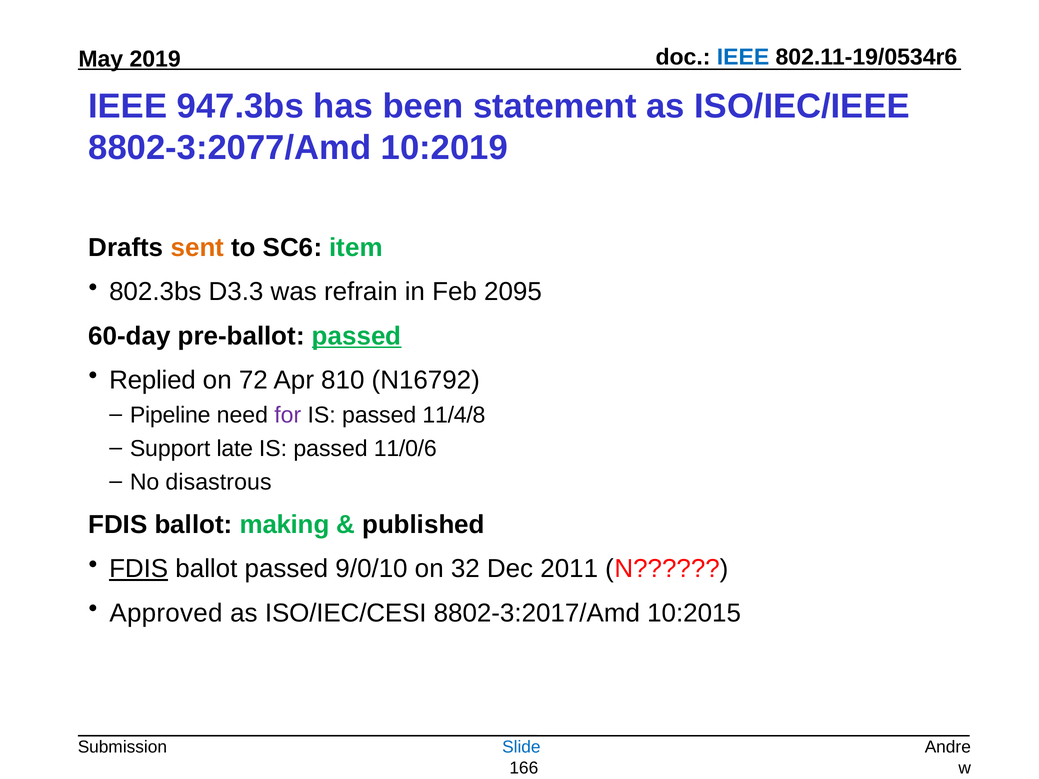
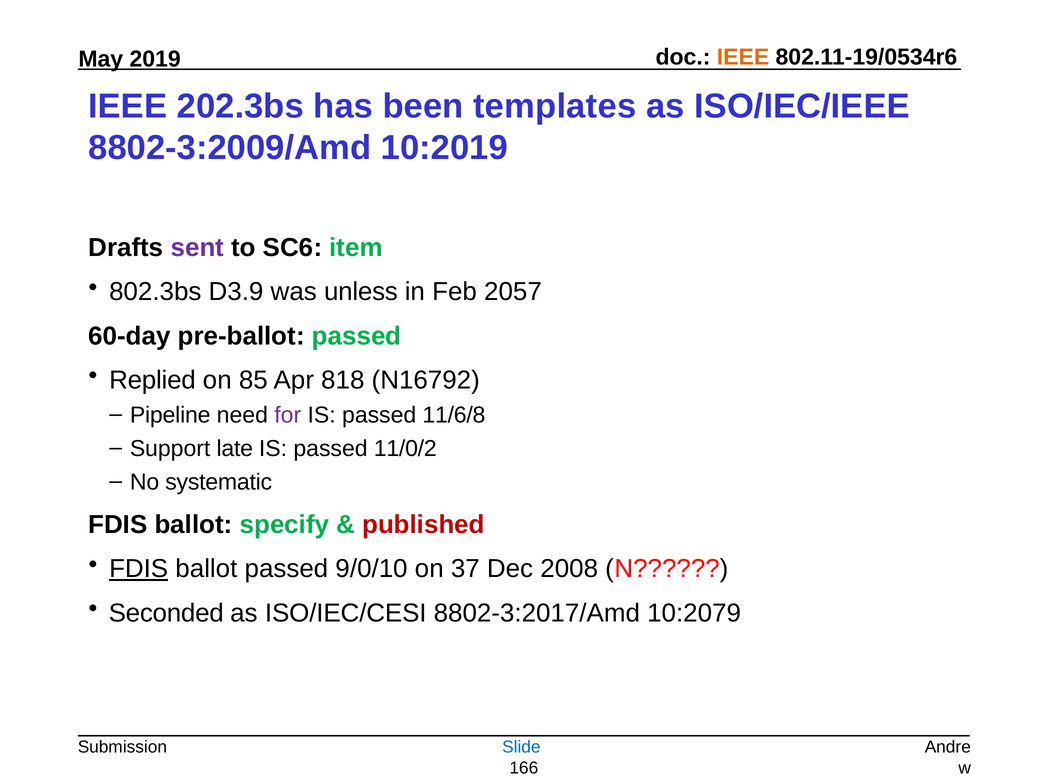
IEEE colour: blue -> orange (743, 57)
947.3bs: 947.3bs -> 202.3bs (240, 106)
statement: statement -> templates (555, 106)
8802-3:2077/Amd: 8802-3:2077/Amd -> 8802-3:2009/Amd (230, 148)
sent colour: orange -> purple (197, 248)
D3.3: D3.3 -> D3.9 (236, 292)
refrain: refrain -> unless (361, 292)
2095: 2095 -> 2057 (513, 292)
passed underline: present -> none (357, 336)
72: 72 -> 85 (253, 380)
810: 810 -> 818 (343, 380)
11/4/8: 11/4/8 -> 11/6/8 (454, 415)
11/0/6: 11/0/6 -> 11/0/2 (405, 449)
disastrous: disastrous -> systematic (219, 482)
making: making -> specify (284, 525)
published colour: black -> red (423, 525)
32: 32 -> 37 (465, 569)
2011: 2011 -> 2008 (569, 569)
Approved: Approved -> Seconded (166, 613)
10:2015: 10:2015 -> 10:2079 (694, 613)
